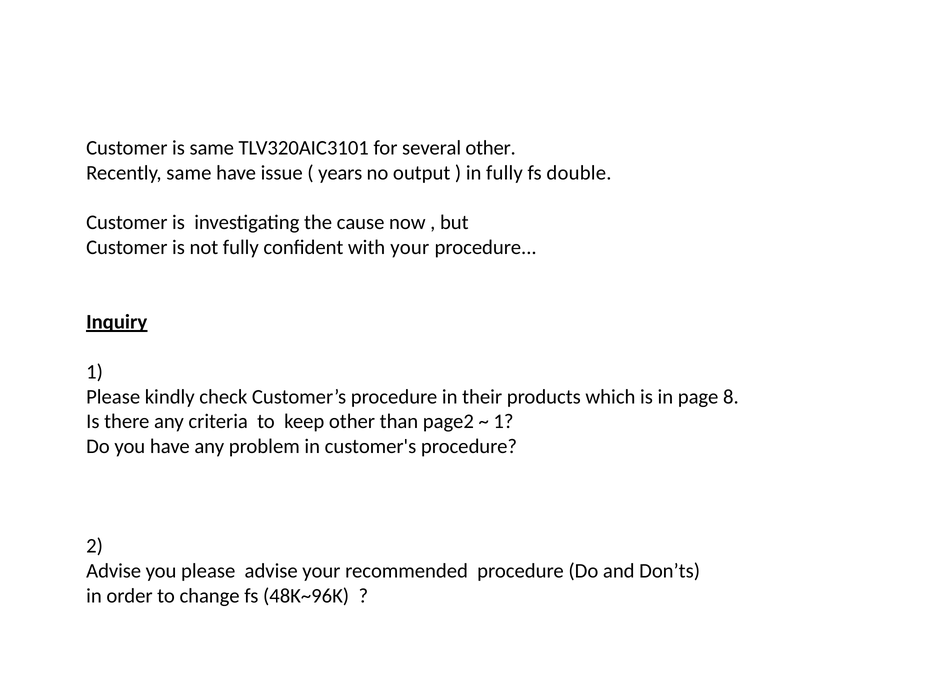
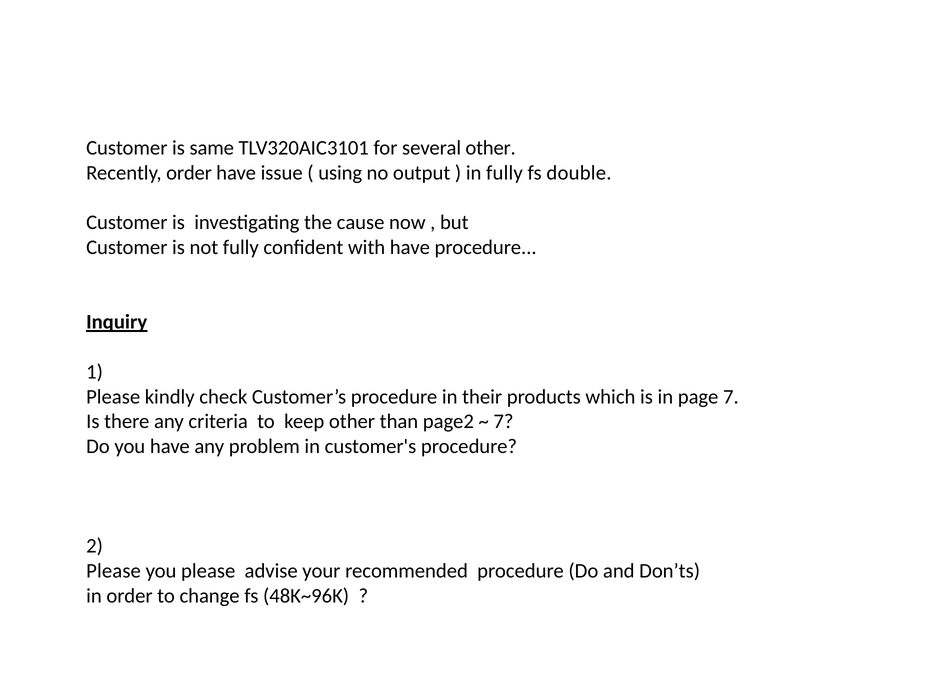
Recently same: same -> order (189, 173)
years: years -> using (340, 173)
with your: your -> have (410, 247)
page 8: 8 -> 7 (731, 397)
1: 1 -> 7 (503, 421)
Advise: Advise -> Please (114, 571)
